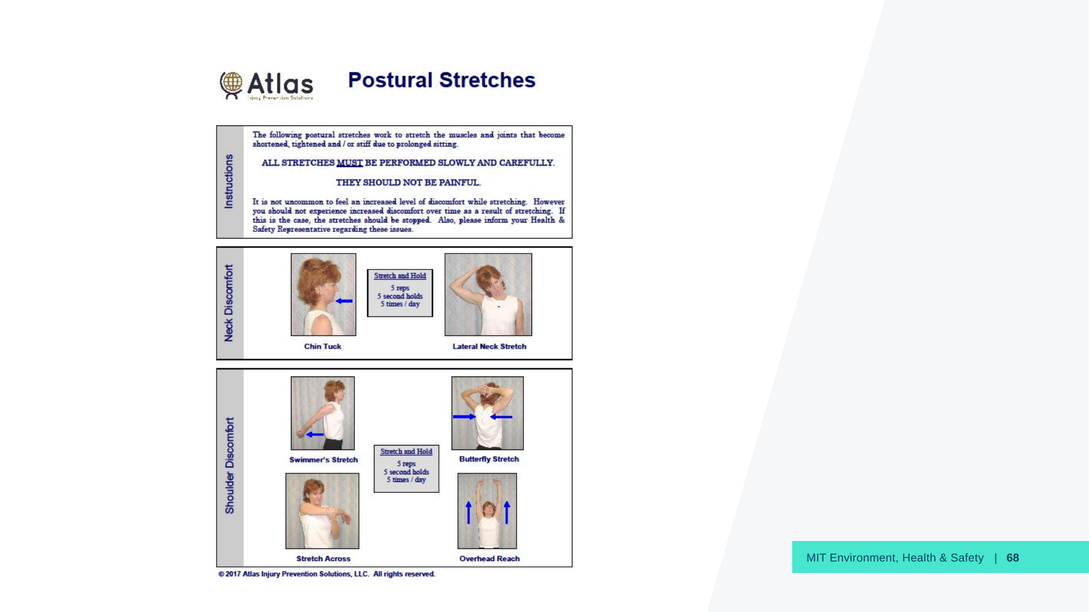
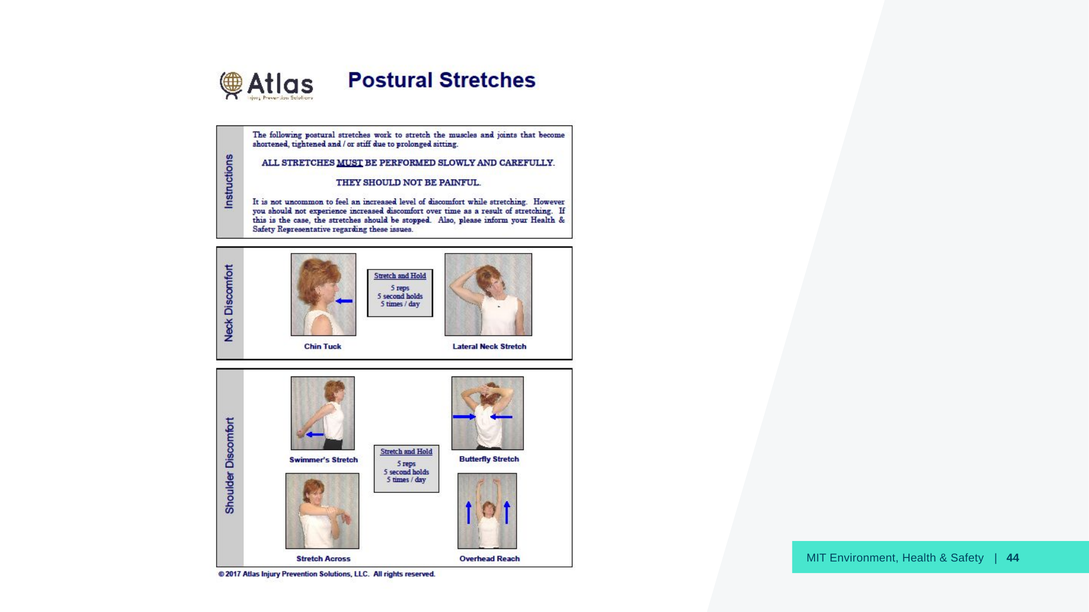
68: 68 -> 44 (1013, 558)
